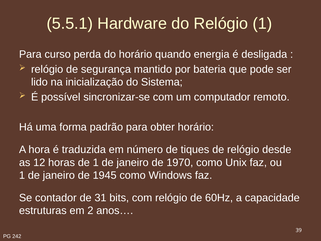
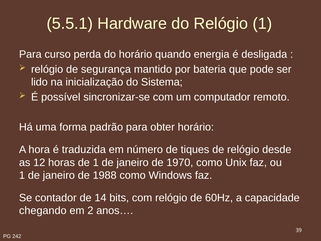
1945: 1945 -> 1988 (105, 175)
31: 31 -> 14 (100, 198)
estruturas: estruturas -> chegando (43, 210)
